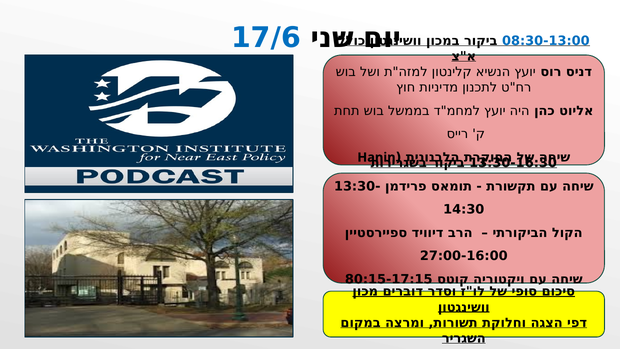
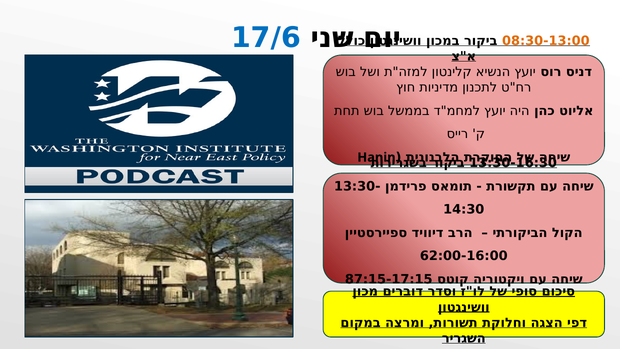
08:30-13:00 colour: blue -> orange (546, 41)
27:00-16:00: 27:00-16:00 -> 62:00-16:00 (464, 256)
80:15-17:15: 80:15-17:15 -> 87:15-17:15 (389, 279)
